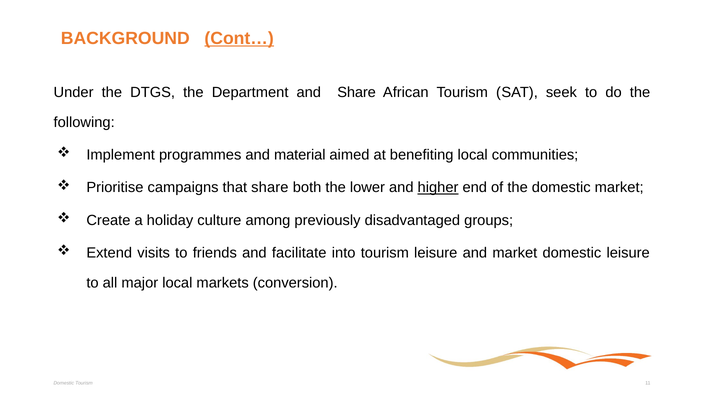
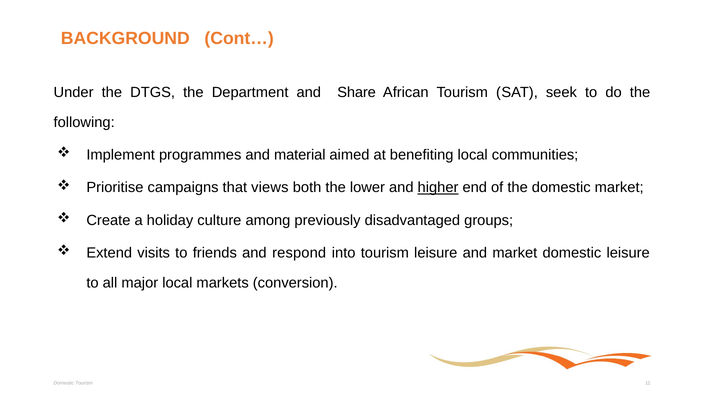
Cont… underline: present -> none (239, 38)
that share: share -> views (270, 187)
facilitate: facilitate -> respond (299, 253)
